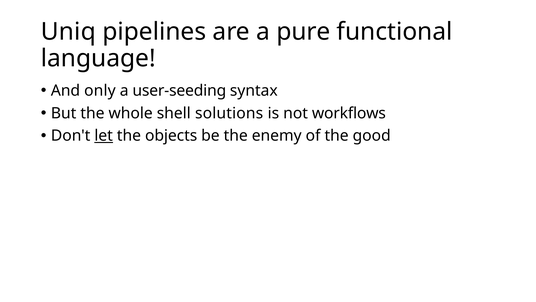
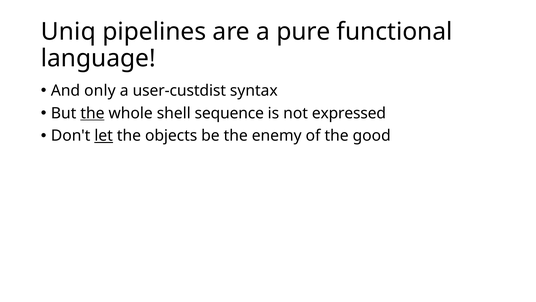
user-seeding: user-seeding -> user-custdist (179, 91)
the underline: none -> present (92, 113)
solutions: solutions -> sequence (229, 113)
workflows: workflows -> expressed (349, 113)
